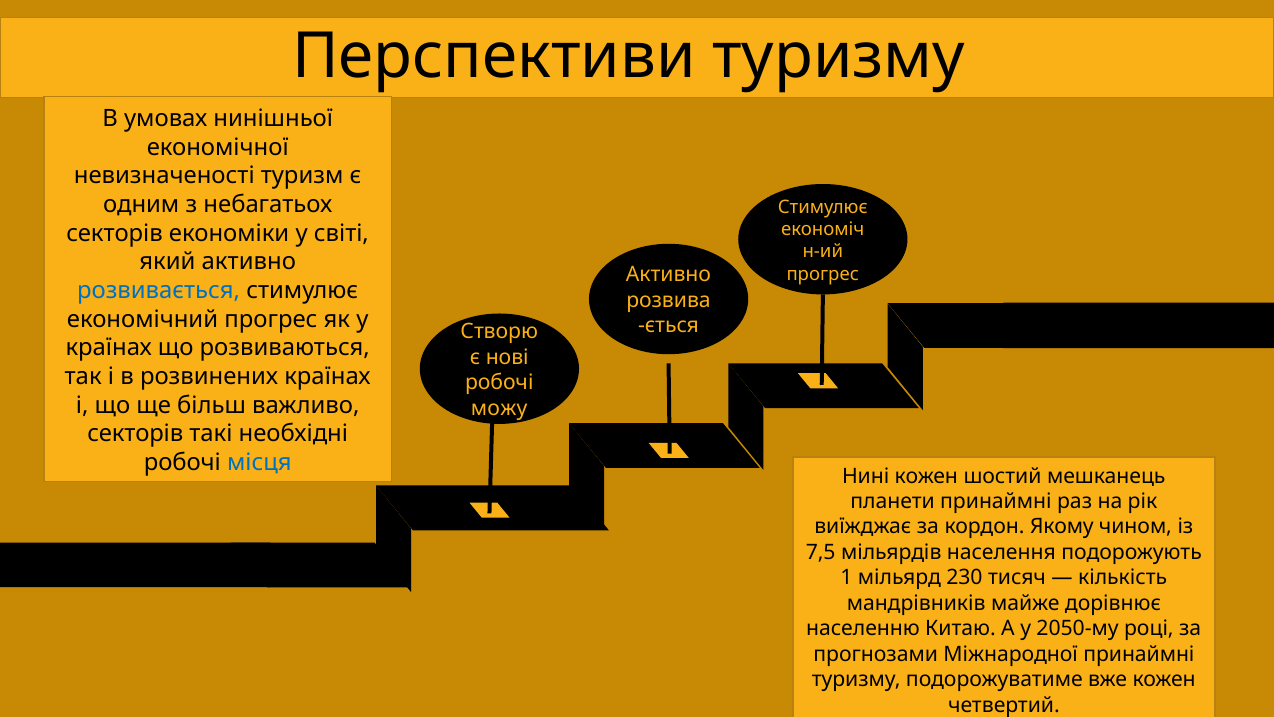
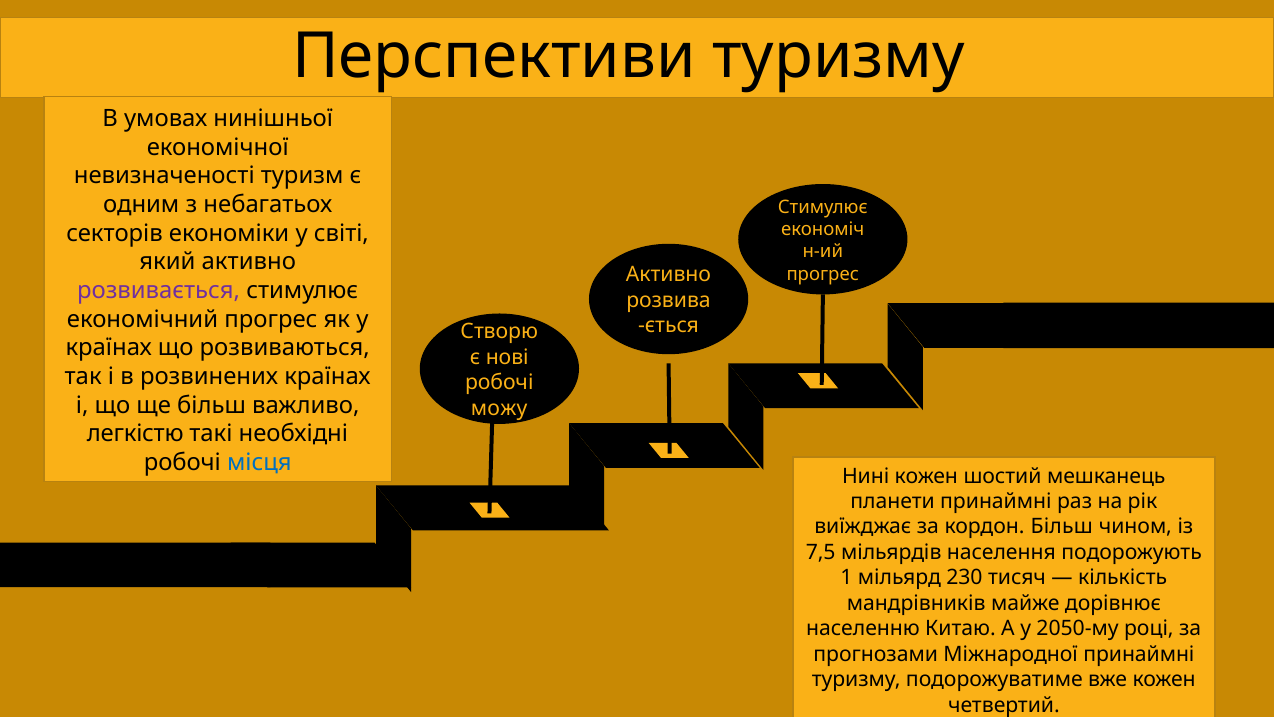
розвивається colour: blue -> purple (159, 291)
секторів: секторів -> легкістю (135, 434)
кордон Якому: Якому -> Більш (1062, 527)
